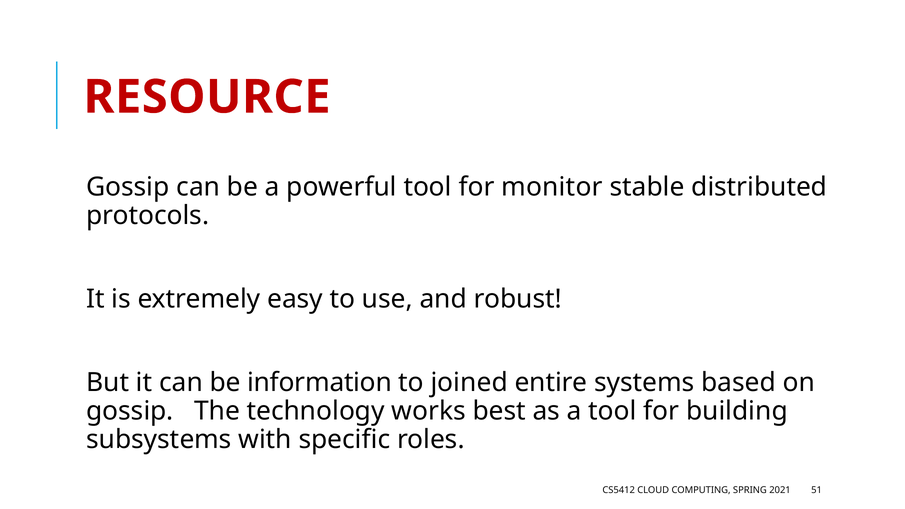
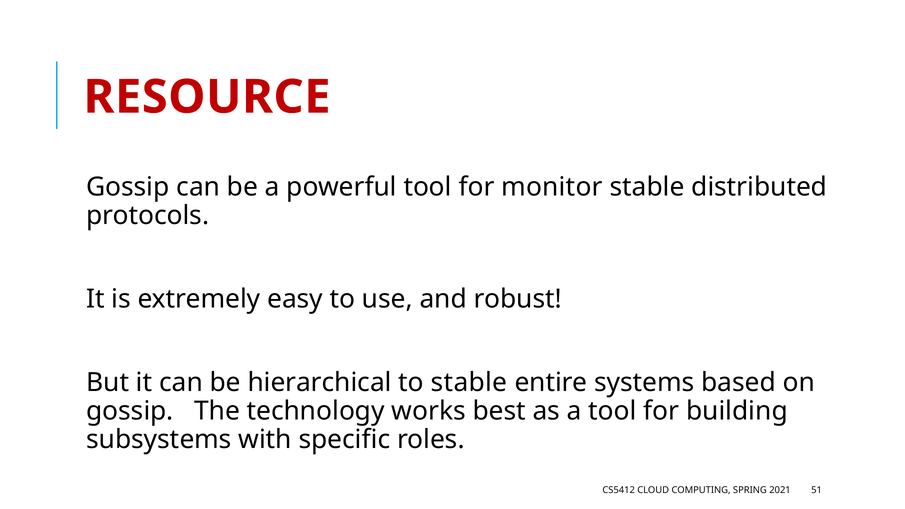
information: information -> hierarchical (320, 383)
to joined: joined -> stable (469, 383)
